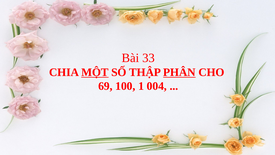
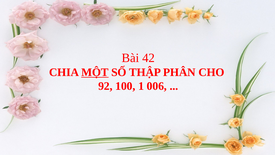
33: 33 -> 42 (149, 58)
PHÂN underline: present -> none (179, 72)
69: 69 -> 92 (105, 86)
004: 004 -> 006 (157, 86)
